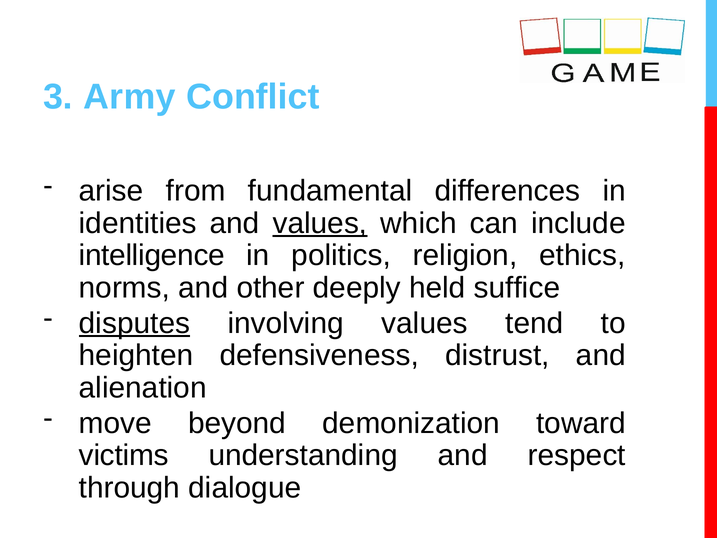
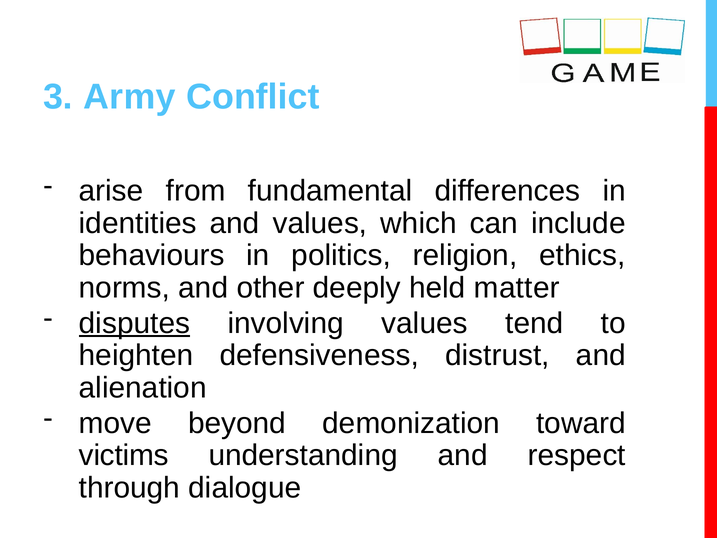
values underline: present -> none (320, 223)
intelligence: intelligence -> behaviours (152, 255)
suffice: suffice -> matter (517, 288)
